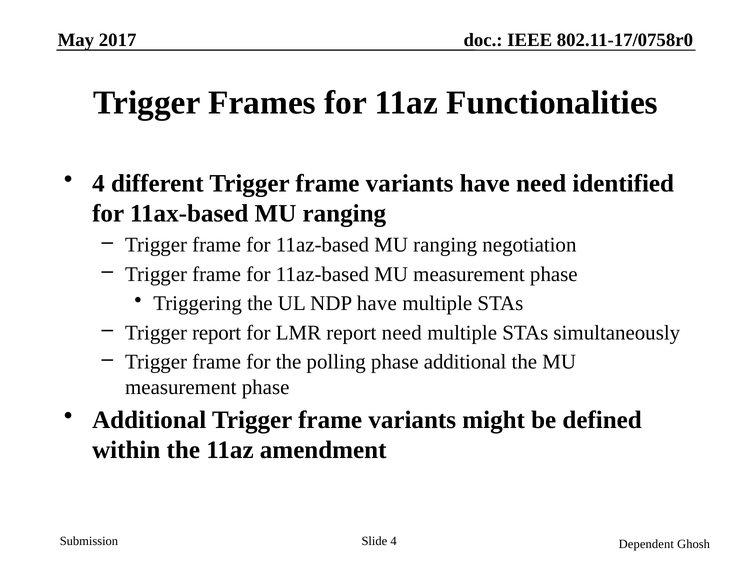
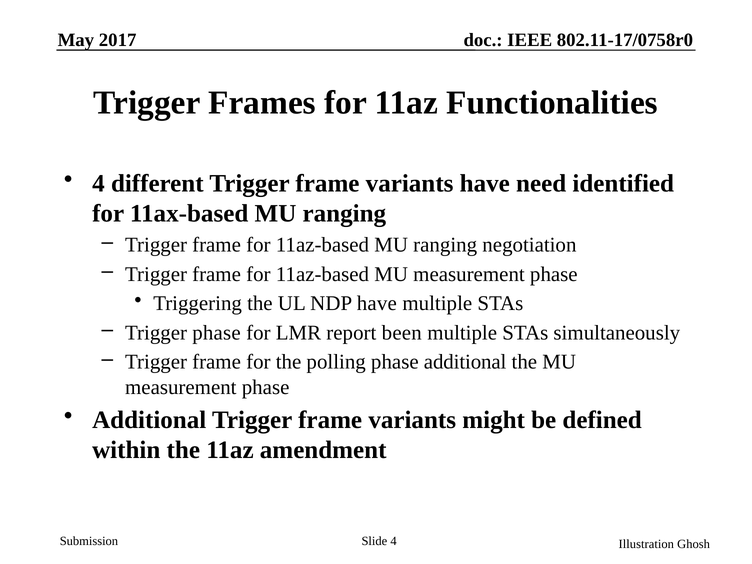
Trigger report: report -> phase (216, 333)
report need: need -> been (402, 333)
Dependent: Dependent -> Illustration (646, 544)
